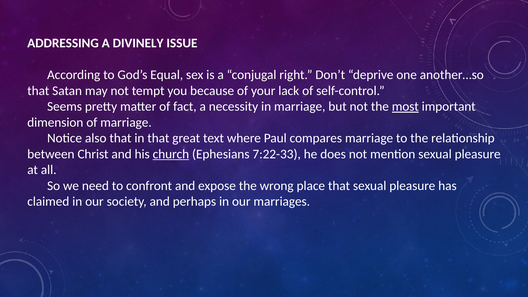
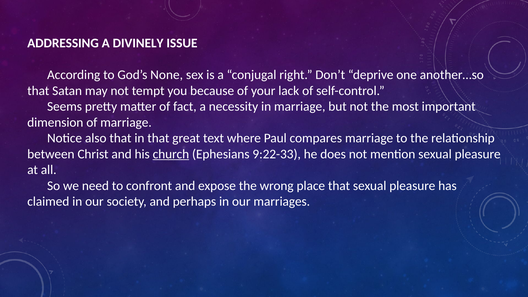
Equal: Equal -> None (167, 75)
most underline: present -> none (405, 106)
7:22-33: 7:22-33 -> 9:22-33 (277, 154)
